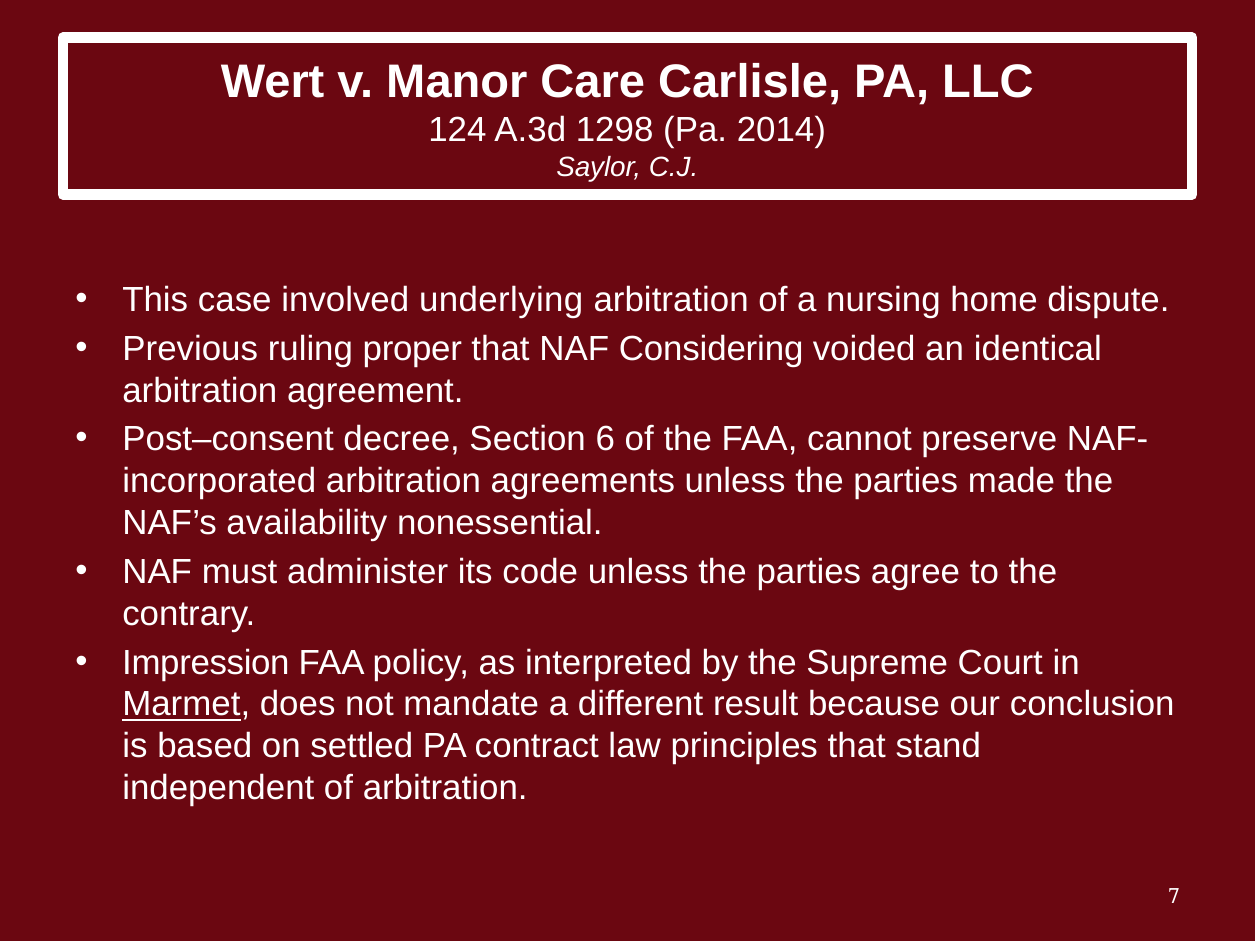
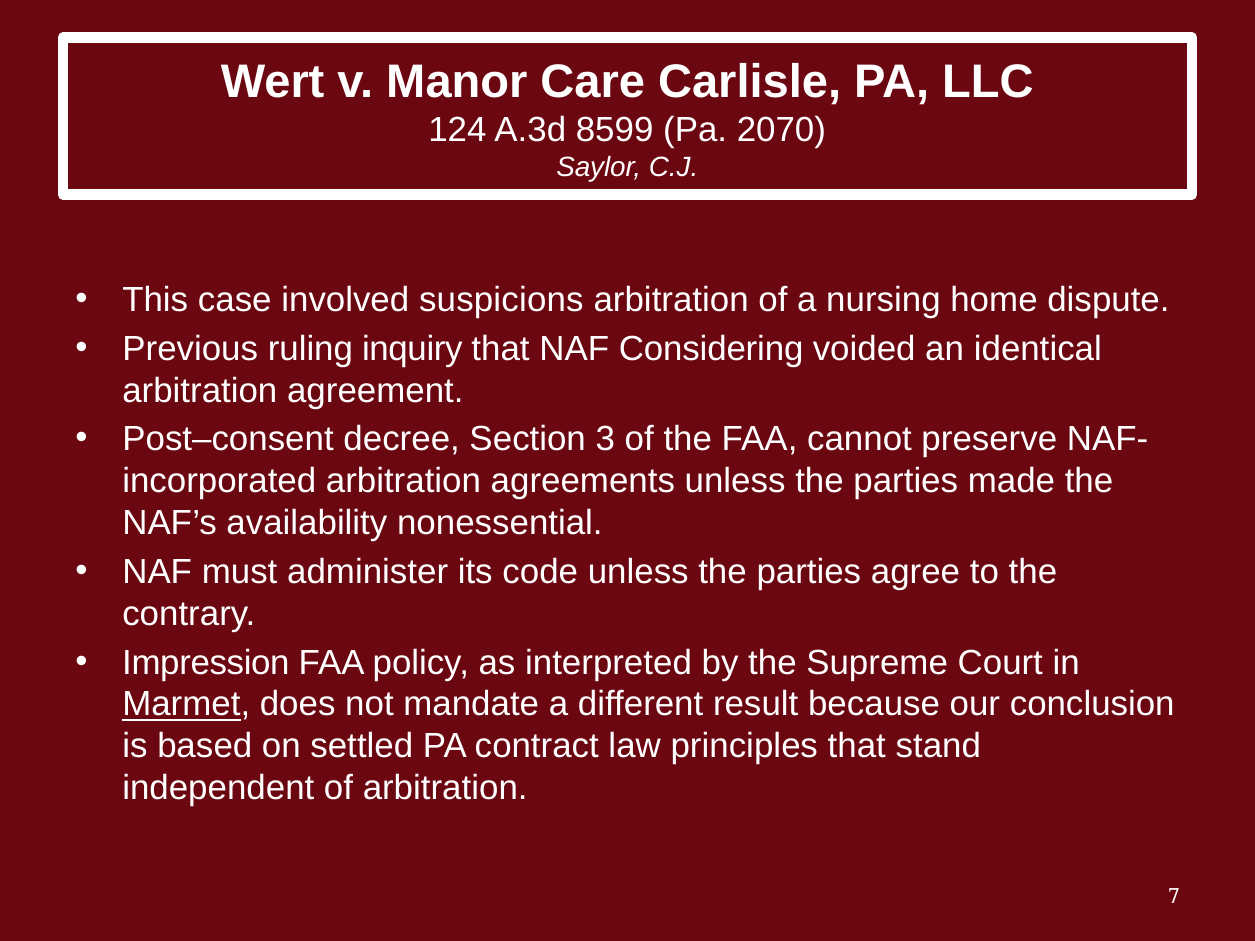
1298: 1298 -> 8599 (615, 130)
2014: 2014 -> 2070 (781, 130)
underlying: underlying -> suspicions (501, 300)
proper: proper -> inquiry (412, 349)
6: 6 -> 3 (605, 440)
